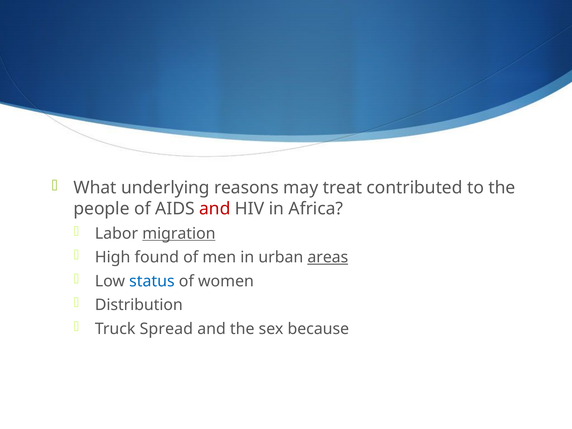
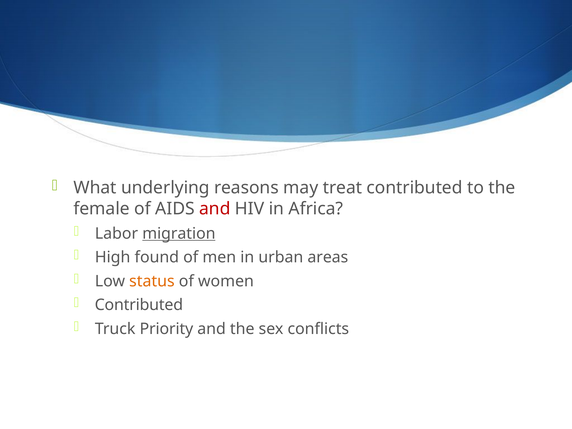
people: people -> female (102, 209)
areas underline: present -> none (328, 257)
status colour: blue -> orange (152, 281)
Distribution: Distribution -> Contributed (139, 305)
Spread: Spread -> Priority (166, 329)
because: because -> conflicts (318, 329)
